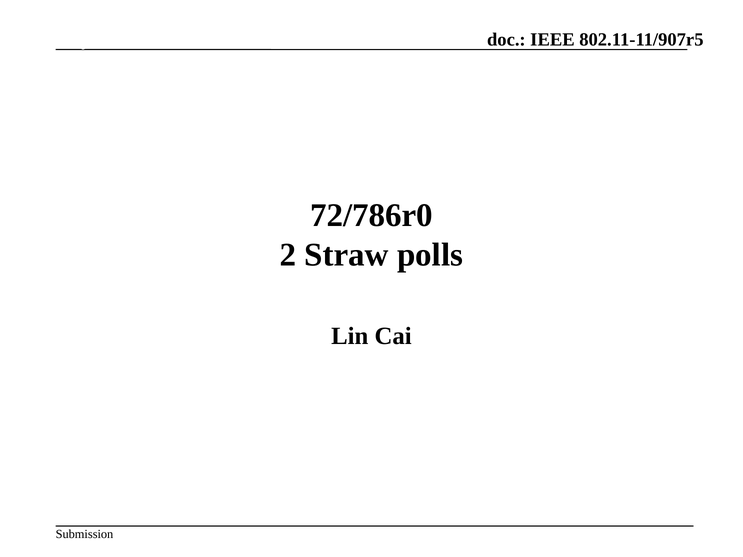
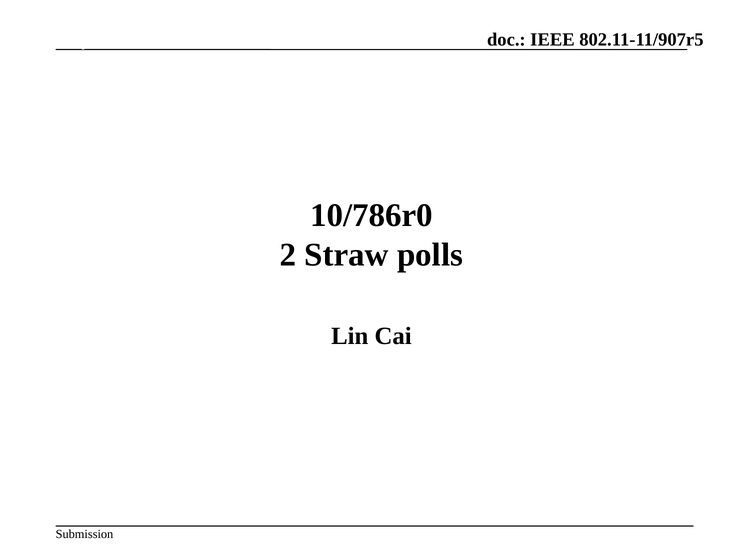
72/786r0: 72/786r0 -> 10/786r0 (371, 215)
